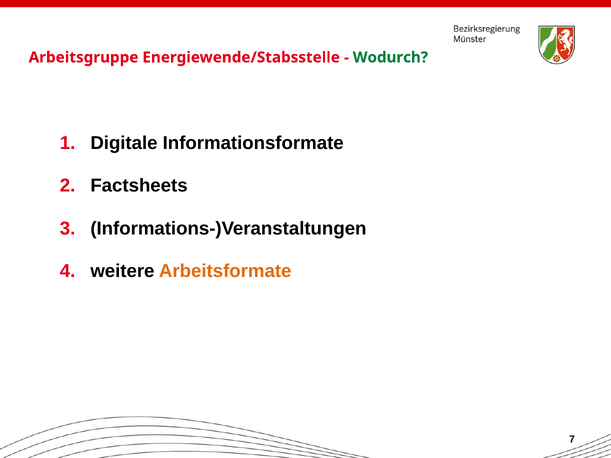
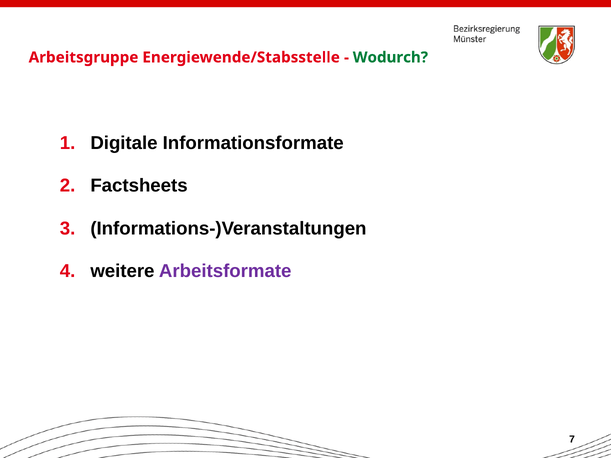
Arbeitsformate colour: orange -> purple (225, 271)
